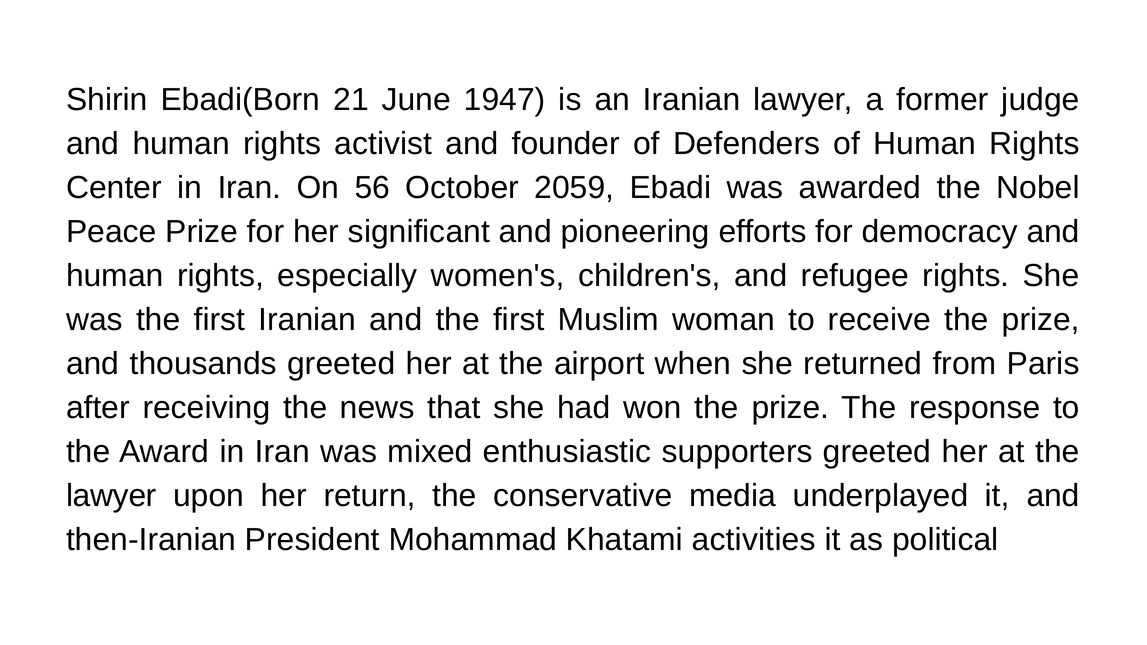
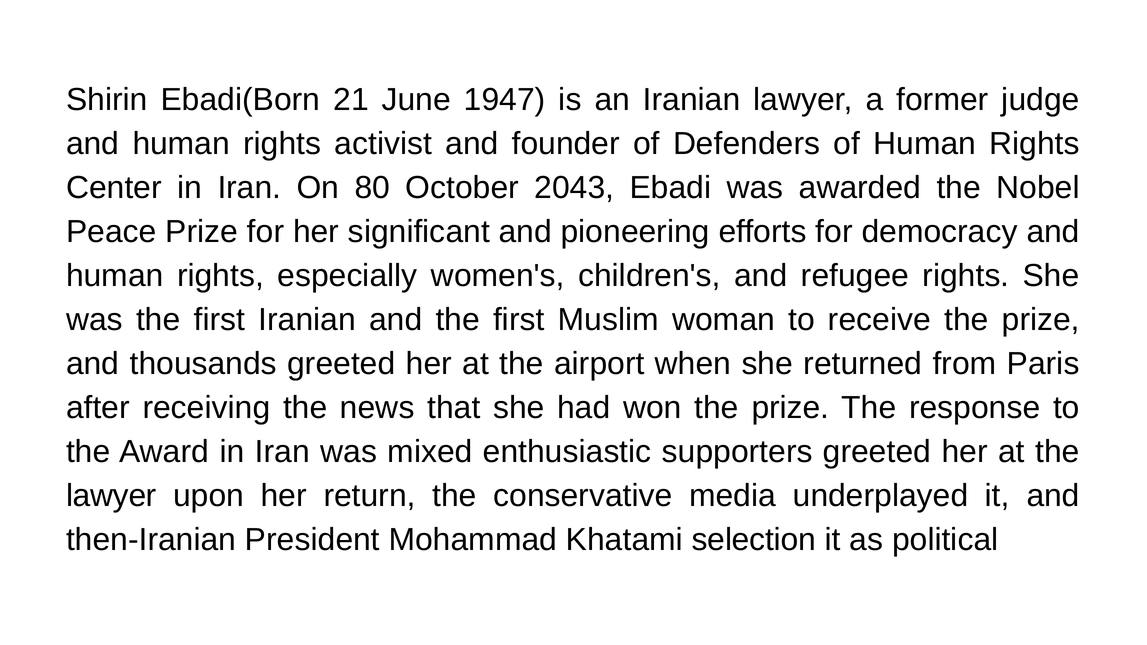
56: 56 -> 80 (372, 188)
2059: 2059 -> 2043 (574, 188)
activities: activities -> selection (754, 540)
